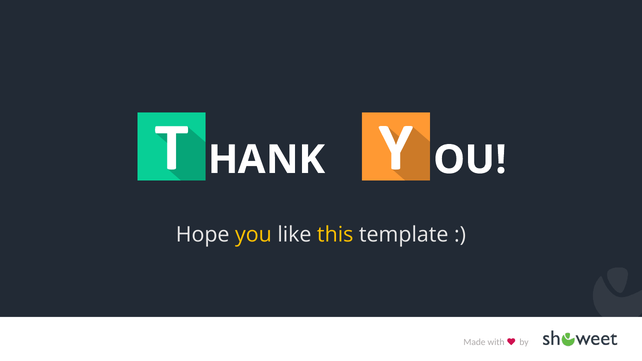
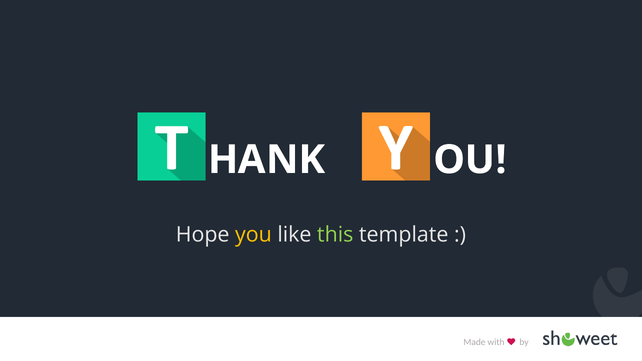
this colour: yellow -> light green (335, 235)
